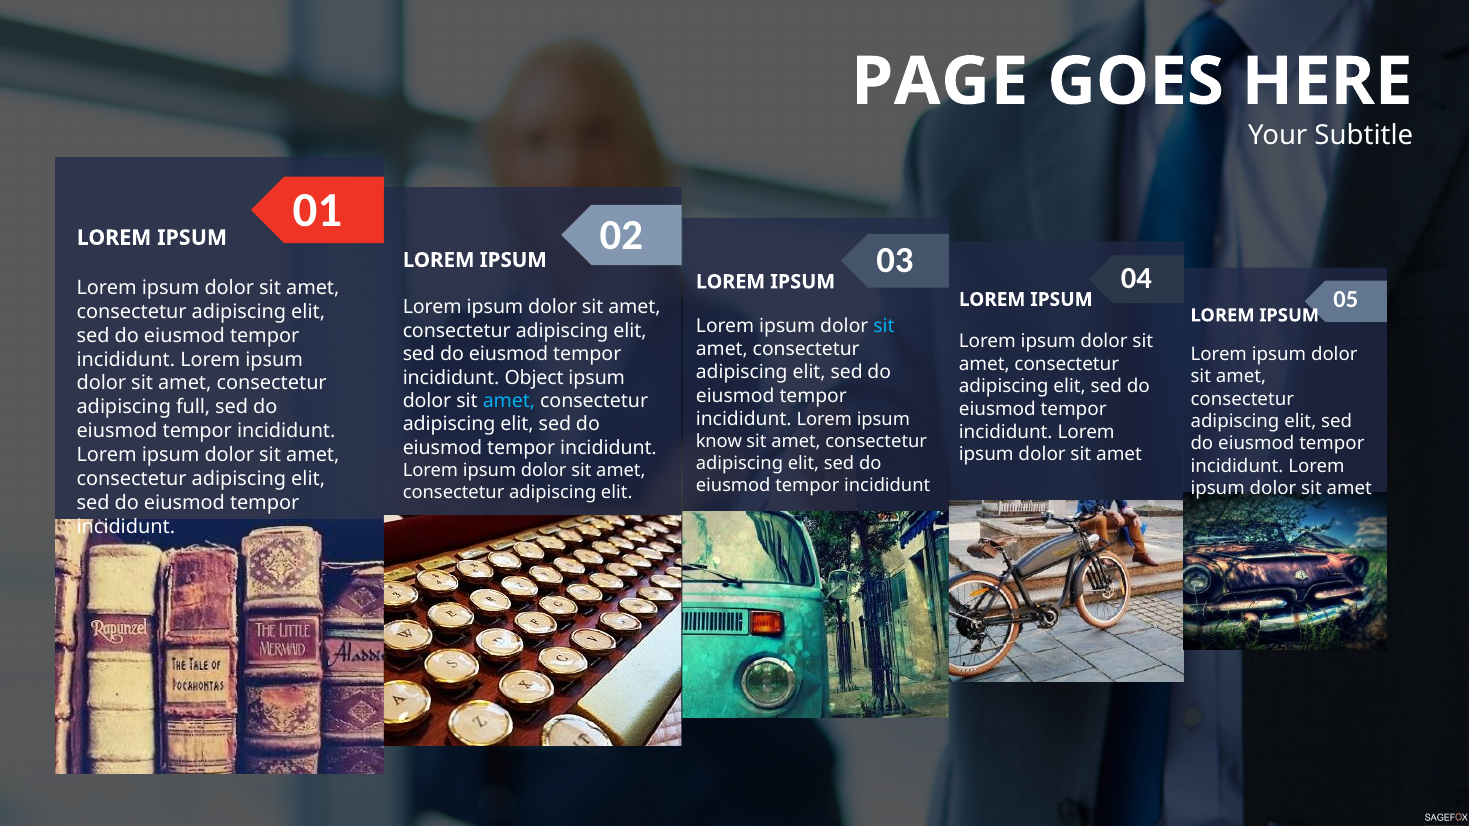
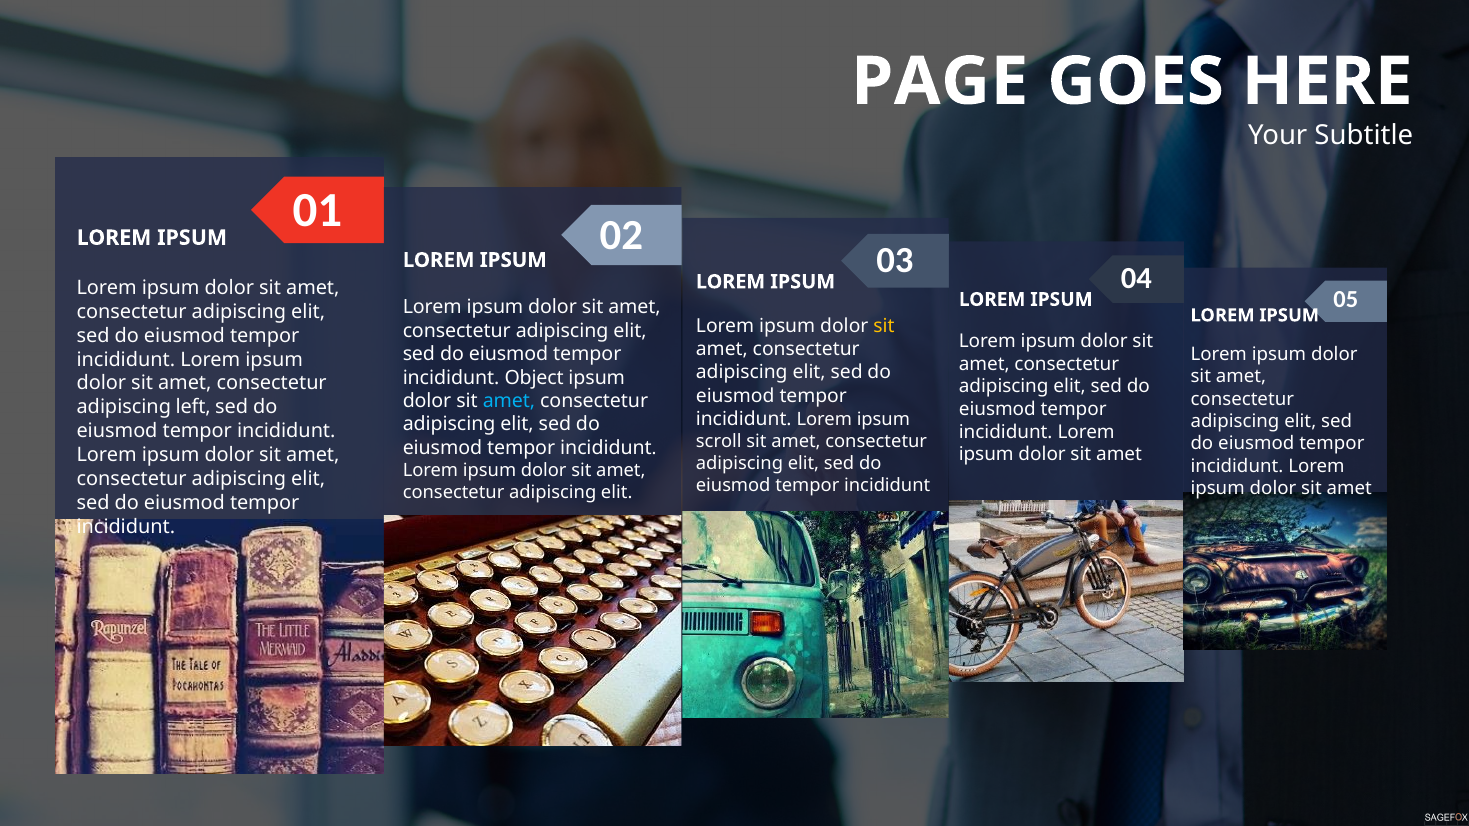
sit colour: light blue -> yellow (884, 326)
full: full -> left (193, 407)
know: know -> scroll (719, 442)
